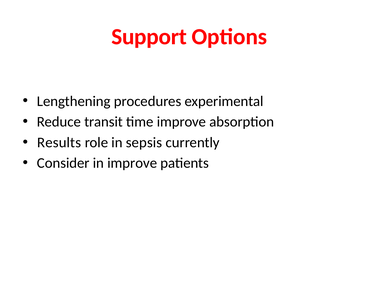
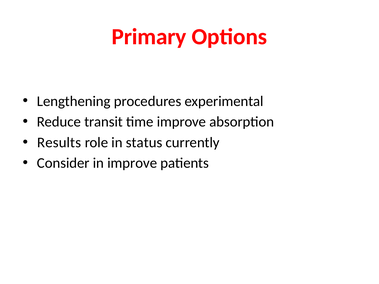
Support: Support -> Primary (149, 37)
sepsis: sepsis -> status (144, 143)
